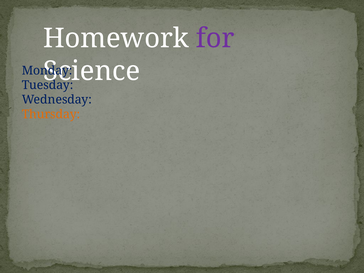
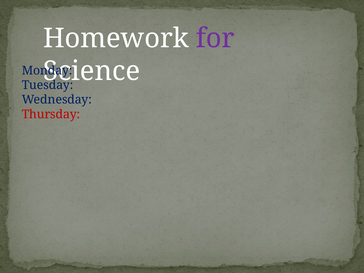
Thursday colour: orange -> red (51, 114)
